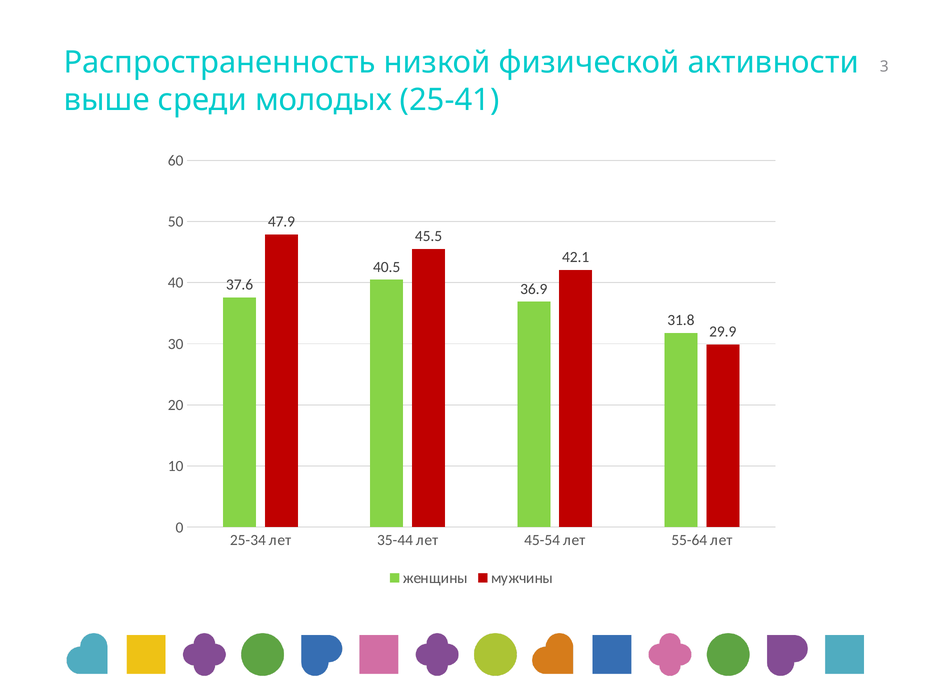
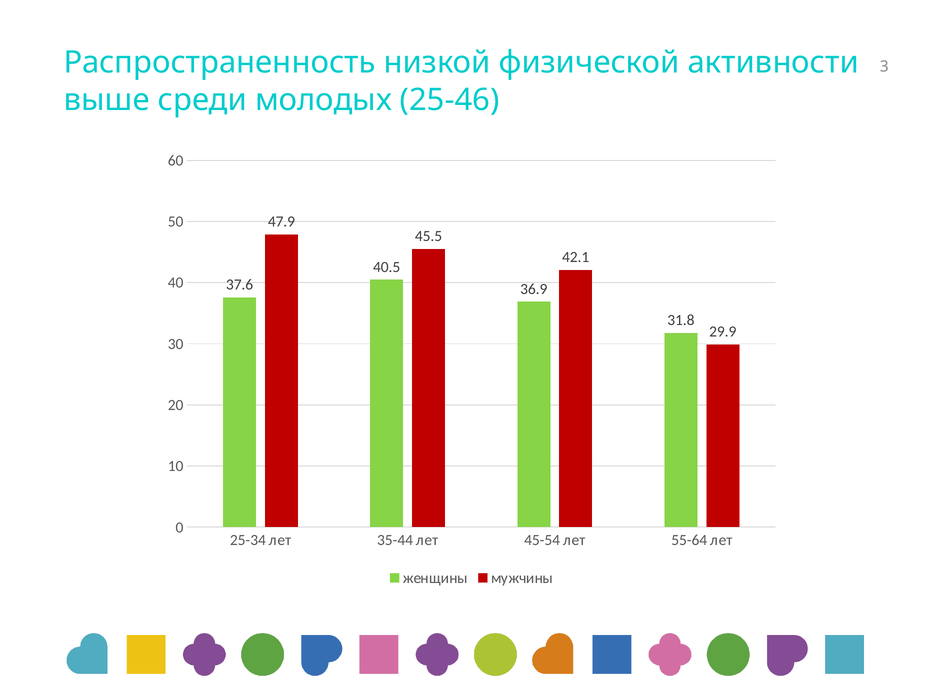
25-41: 25-41 -> 25-46 (450, 100)
